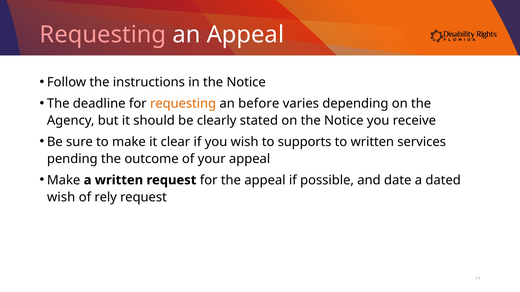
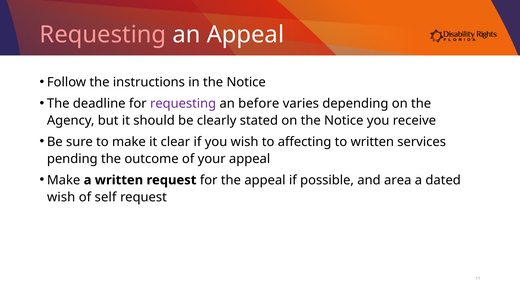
requesting colour: orange -> purple (183, 104)
supports: supports -> affecting (305, 142)
date: date -> area (398, 180)
rely: rely -> self (106, 198)
